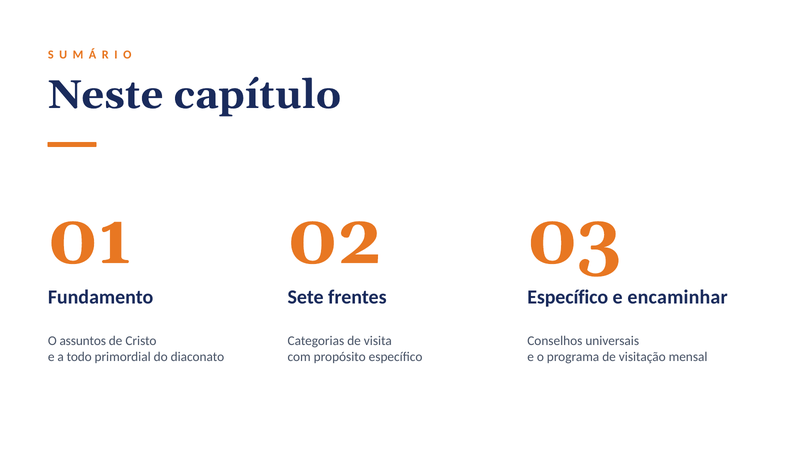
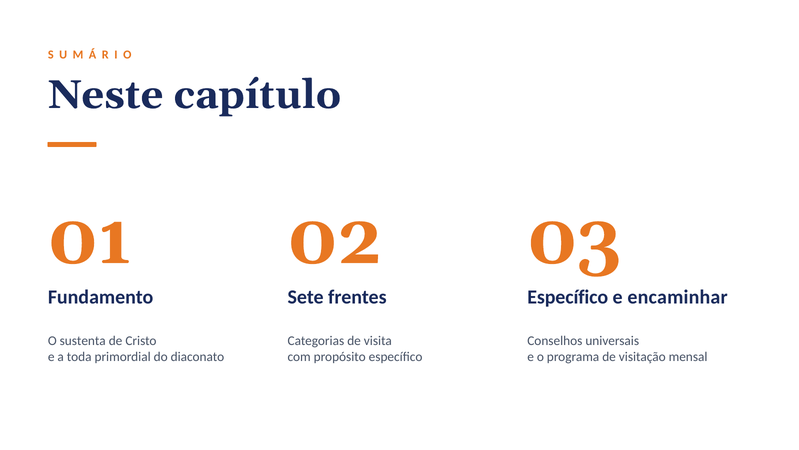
assuntos: assuntos -> sustenta (83, 340)
todo: todo -> toda (79, 356)
